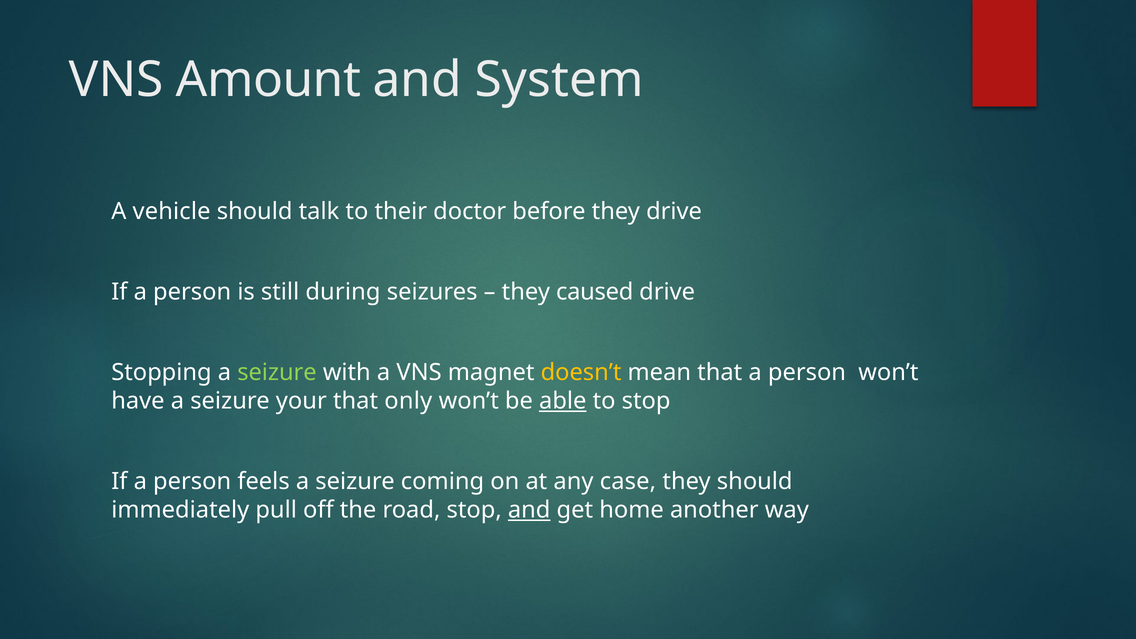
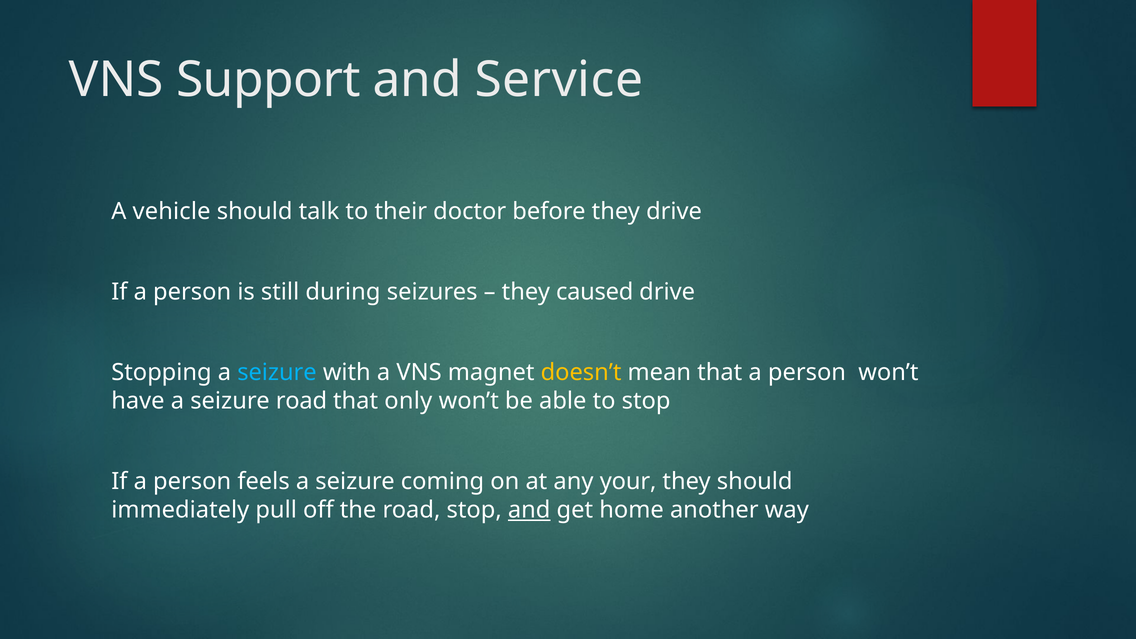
Amount: Amount -> Support (268, 80)
System: System -> Service (559, 80)
seizure colour: light green -> light blue (277, 373)
seizure your: your -> road (301, 401)
able underline: present -> none (563, 401)
case: case -> your (628, 482)
